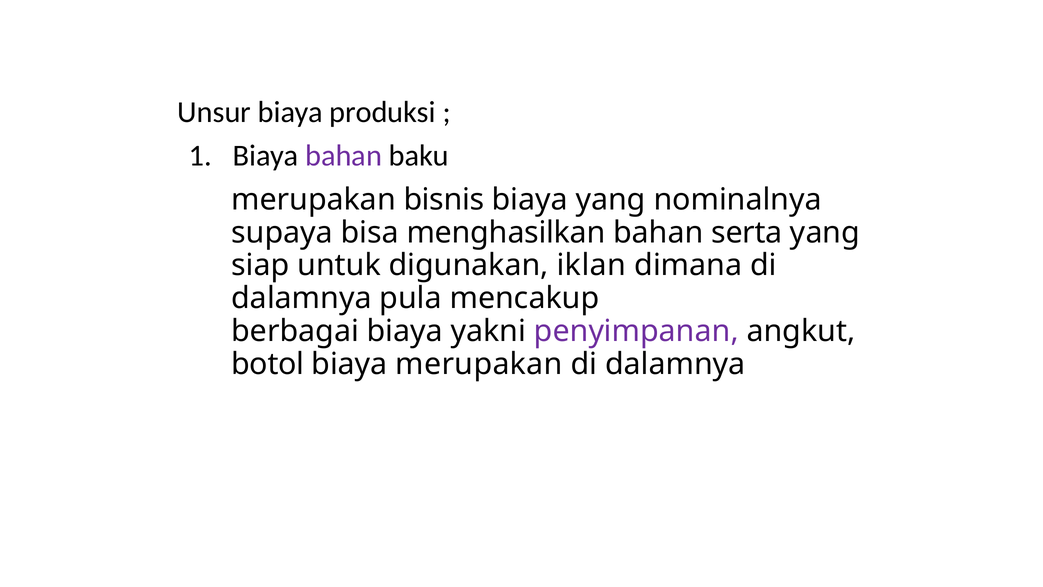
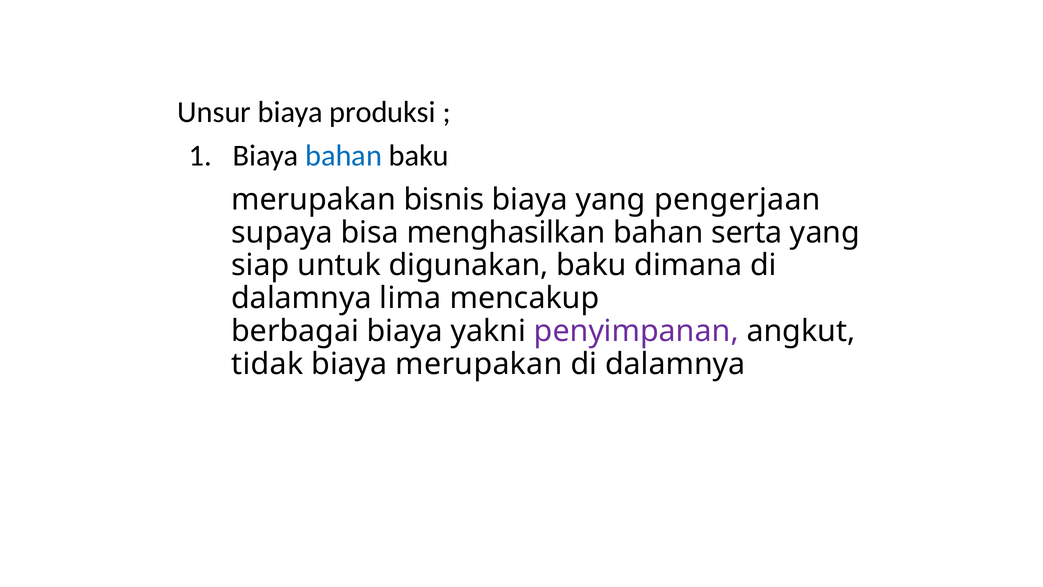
bahan colour: purple -> blue (344, 156)
nominalnya: nominalnya -> pengerjaan (737, 200)
digunakan iklan: iklan -> baku (592, 265)
pula: pula -> lima (411, 298)
botol: botol -> tidak (267, 364)
